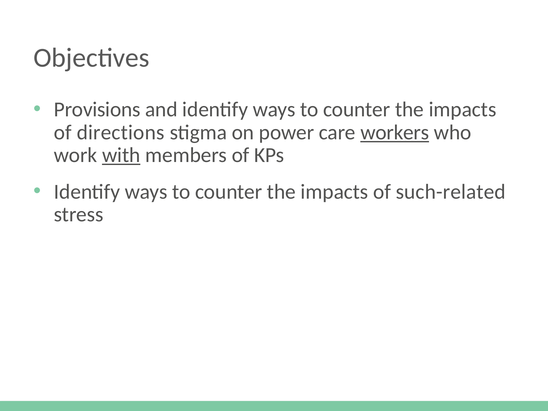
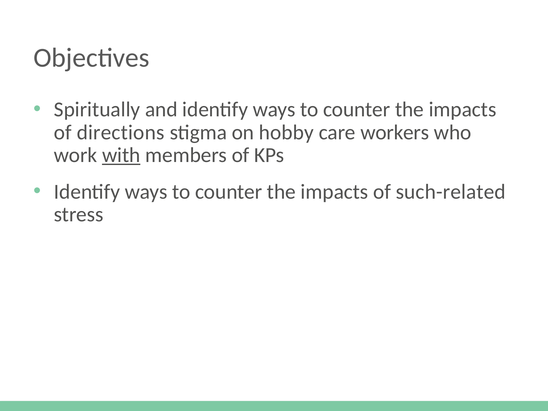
Provisions: Provisions -> Spiritually (97, 110)
power: power -> hobby (286, 132)
workers underline: present -> none (395, 132)
